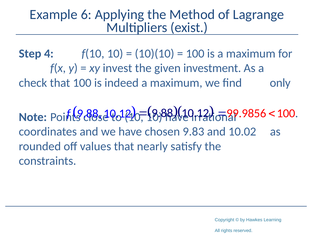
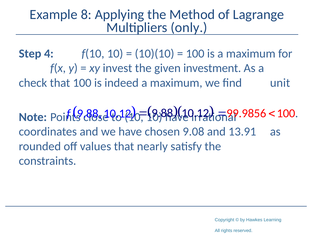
6: 6 -> 8 (86, 15)
exist: exist -> only (189, 28)
only: only -> unit (280, 83)
9.83: 9.83 -> 9.08 (193, 132)
10.02: 10.02 -> 13.91 (242, 132)
